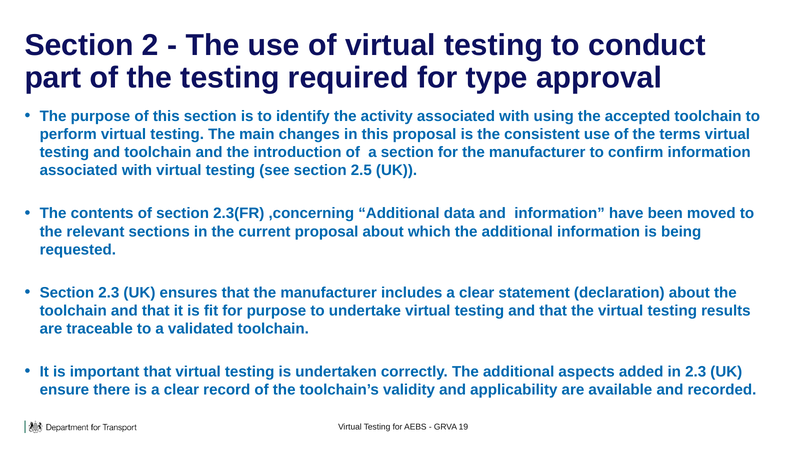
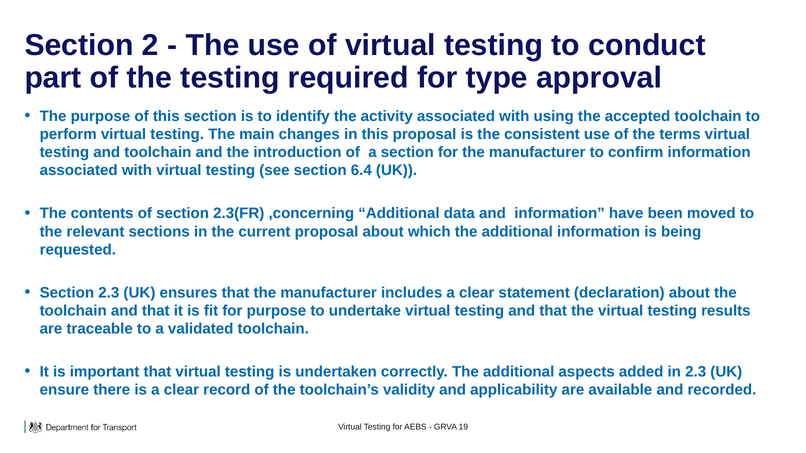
2.5: 2.5 -> 6.4 (361, 171)
